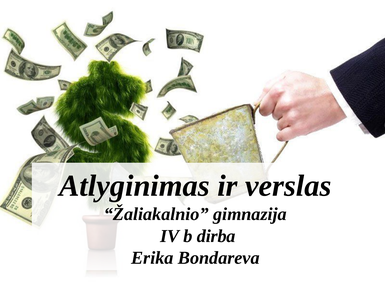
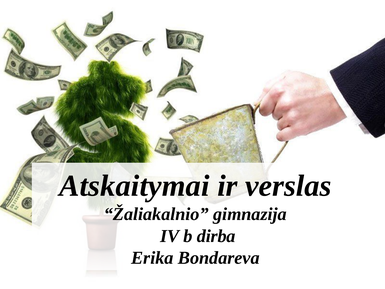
Atlyginimas: Atlyginimas -> Atskaitymai (134, 186)
